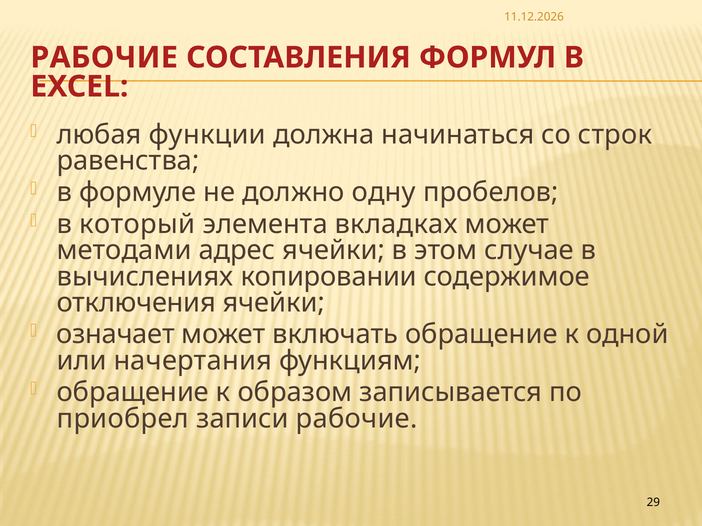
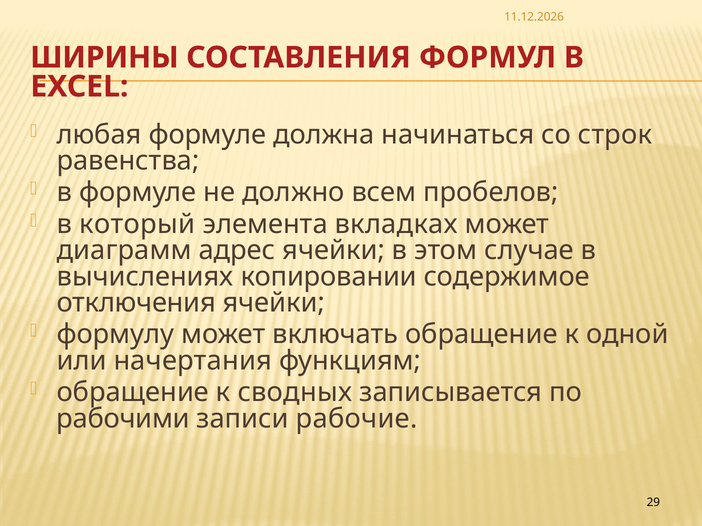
РАБОЧИЕ: РАБОЧИЕ -> ШИРИНЫ (104, 58)
любая функции: функции -> формуле (207, 135)
одну: одну -> всем (384, 193)
методами: методами -> диаграмм (124, 251)
означает: означает -> формулу (115, 335)
образом: образом -> сводных (295, 393)
приобрел: приобрел -> рабочими (123, 419)
